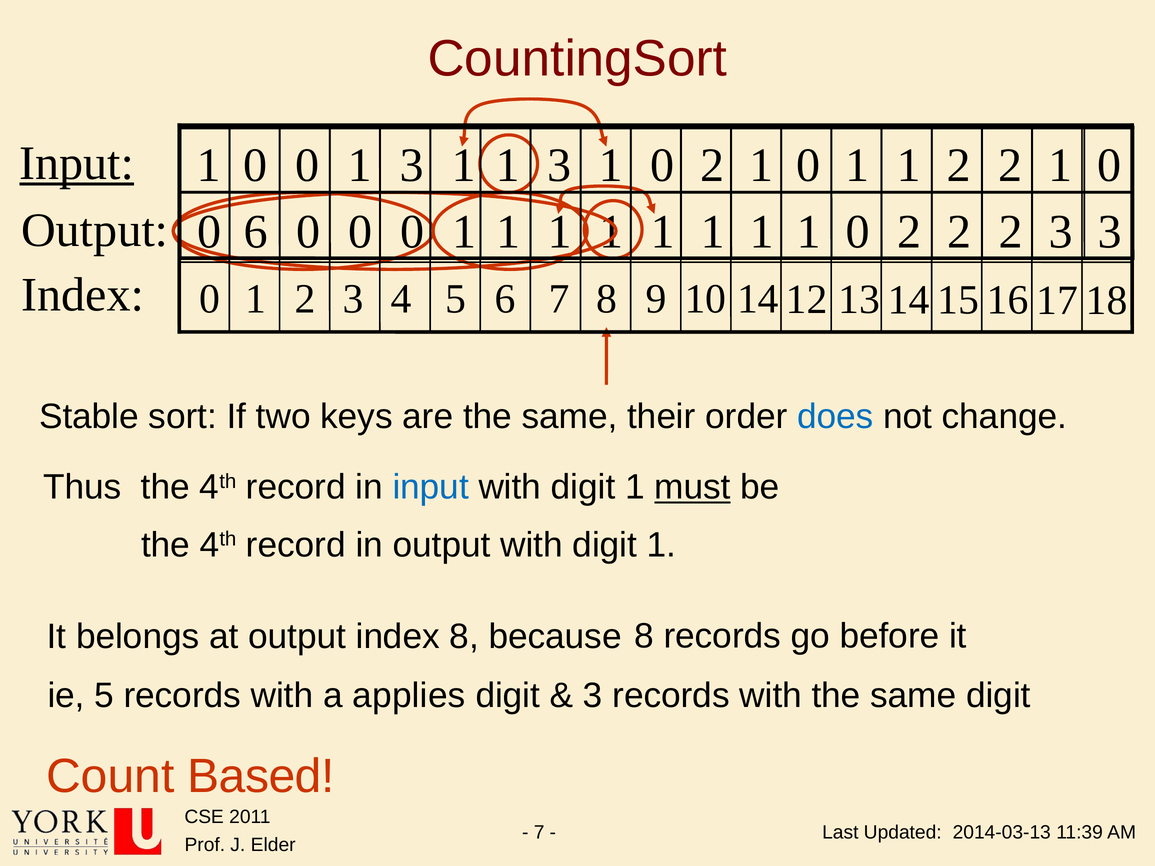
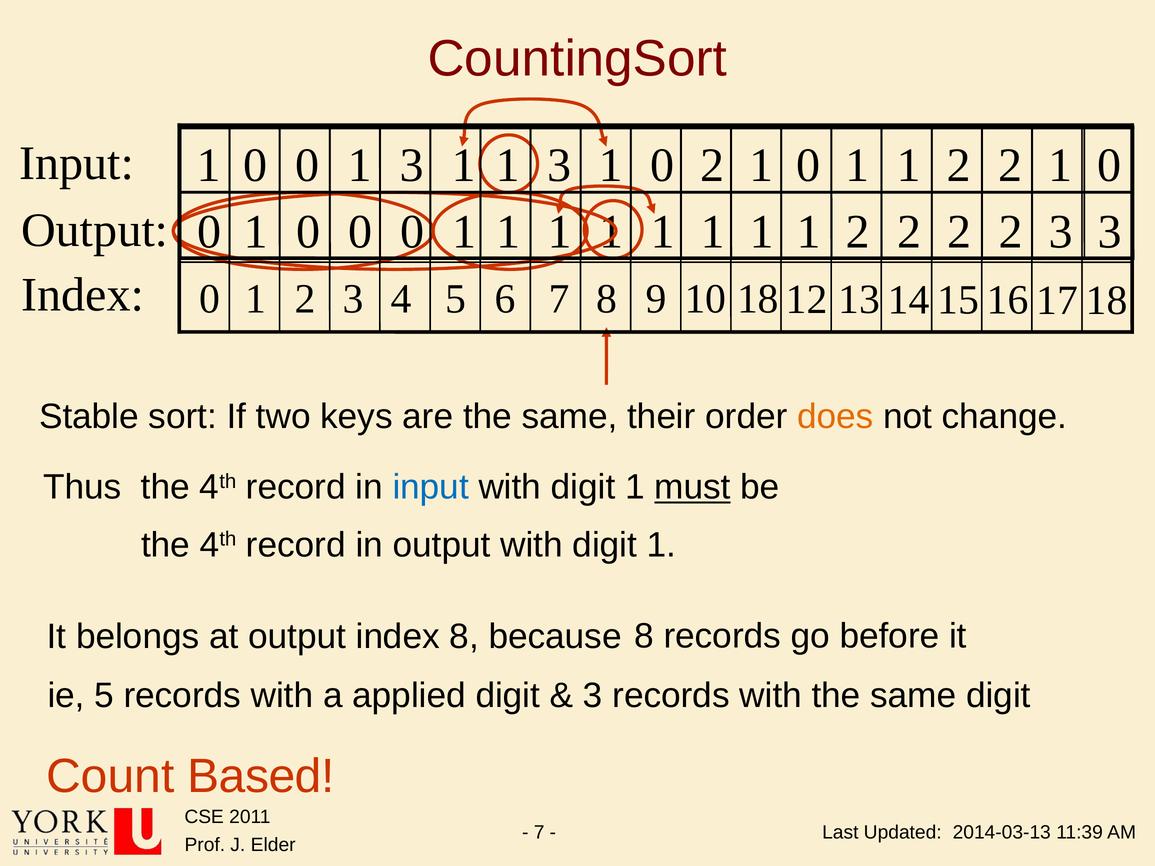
Input underline: present -> none (77, 163)
6: 6 -> 1 (256, 232)
1 1 1 0: 0 -> 2 (858, 232)
14: 14 -> 18 (758, 299)
does colour: blue -> orange (835, 417)
applies: applies -> applied (409, 696)
